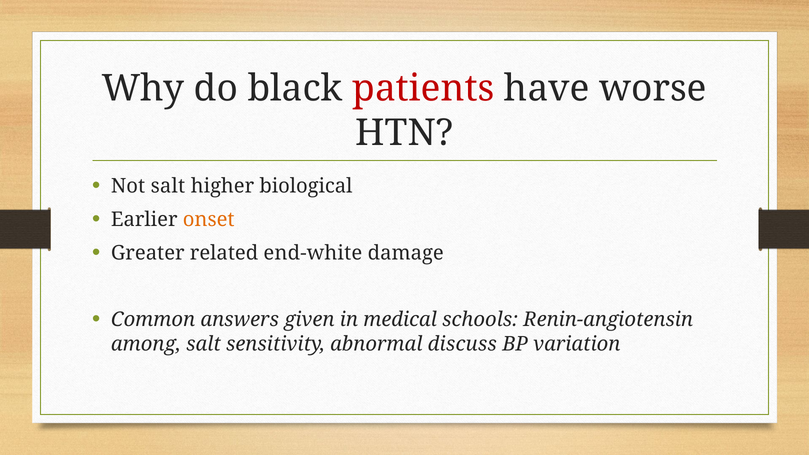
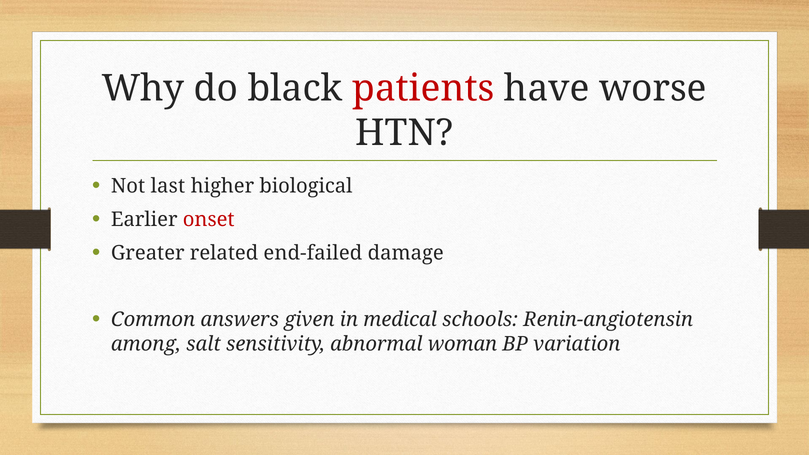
Not salt: salt -> last (168, 186)
onset colour: orange -> red (209, 220)
end-white: end-white -> end-failed (313, 253)
discuss: discuss -> woman (462, 344)
